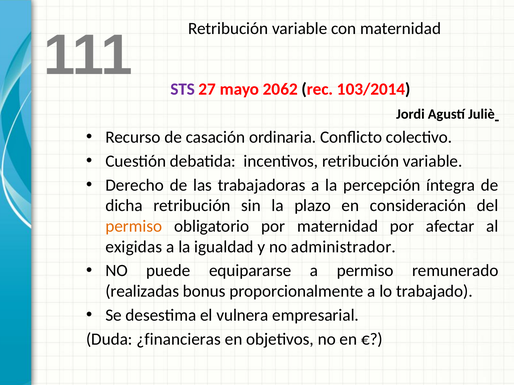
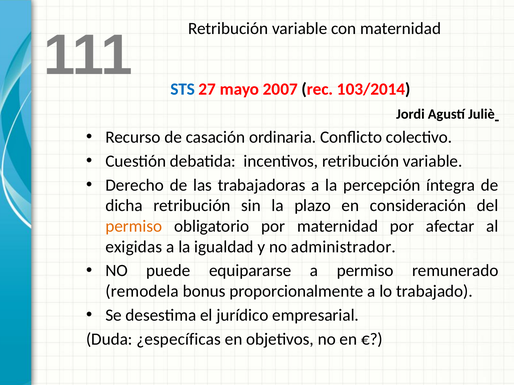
STS colour: purple -> blue (183, 89)
2062: 2062 -> 2007 (280, 89)
realizadas: realizadas -> remodela (142, 292)
vulnera: vulnera -> jurídico (242, 316)
¿financieras: ¿financieras -> ¿específicas (179, 340)
